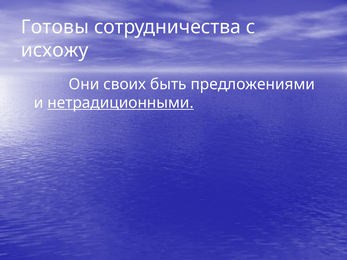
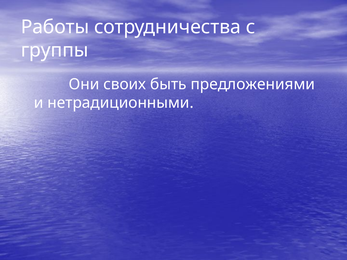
Готовы: Готовы -> Работы (55, 27)
исхожу: исхожу -> группы (55, 50)
нетрадиционными underline: present -> none (121, 103)
